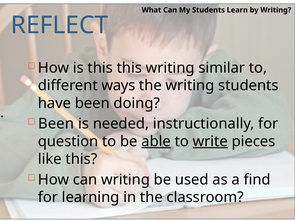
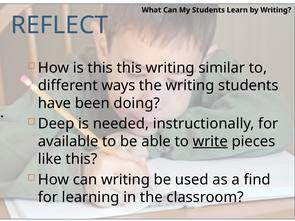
Been: Been -> Deep (56, 124)
question: question -> available (68, 142)
able underline: present -> none (156, 142)
